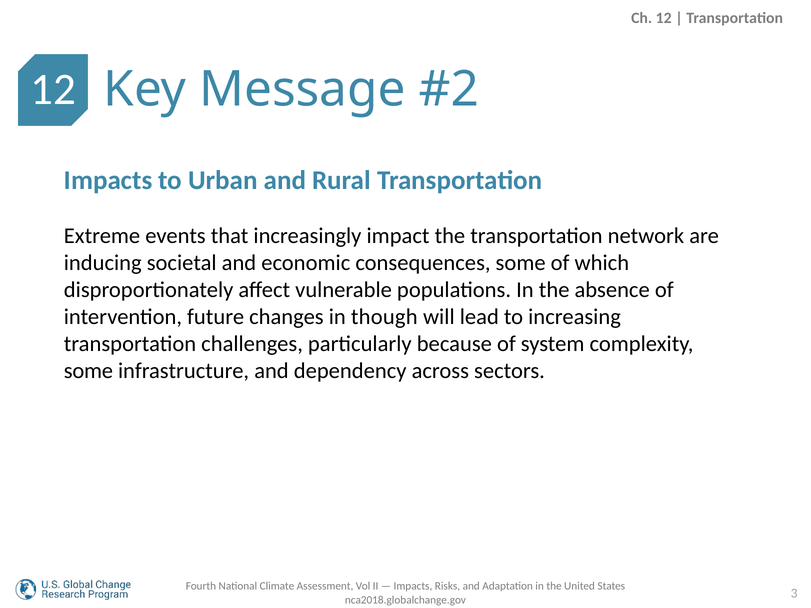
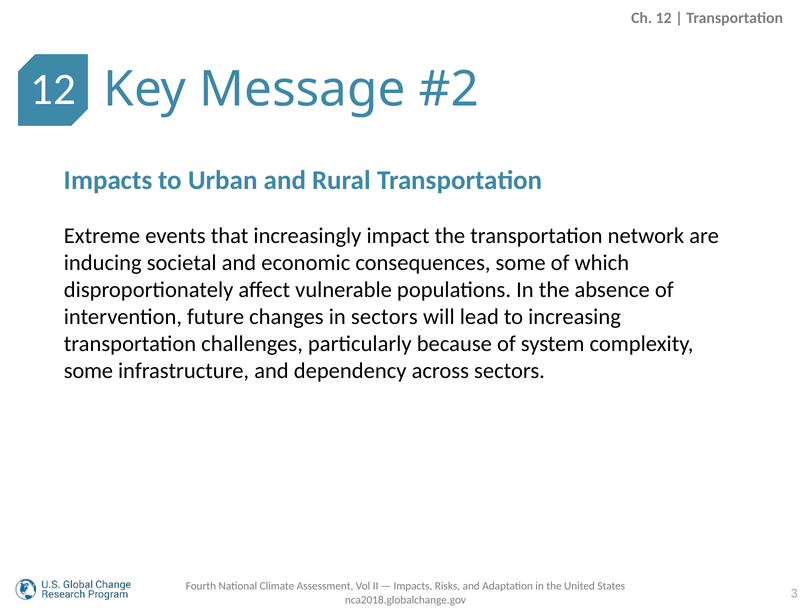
in though: though -> sectors (384, 317)
